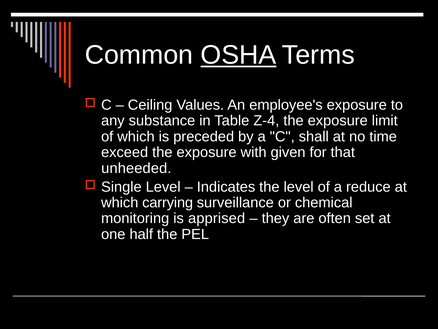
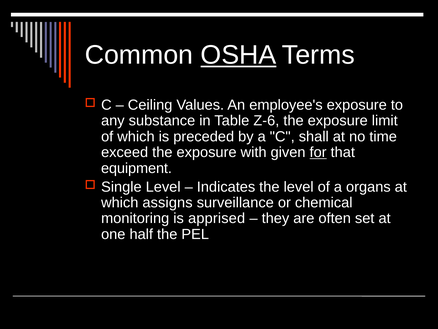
Z-4: Z-4 -> Z-6 (266, 121)
for underline: none -> present (318, 152)
unheeded: unheeded -> equipment (136, 168)
reduce: reduce -> organs (368, 187)
carrying: carrying -> assigns (168, 202)
